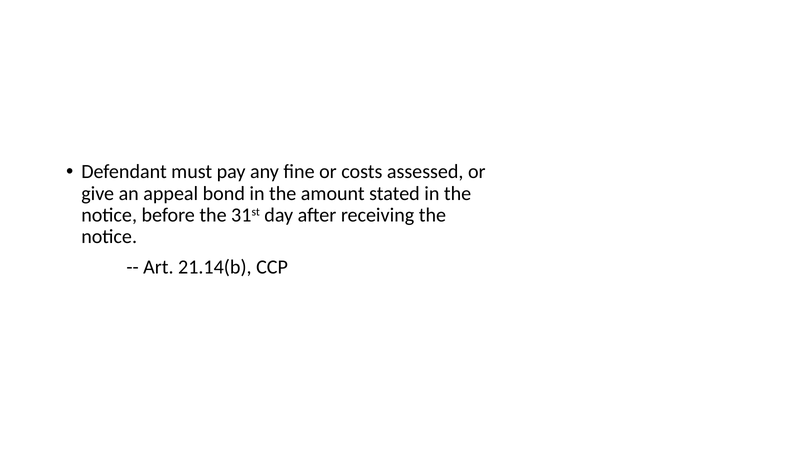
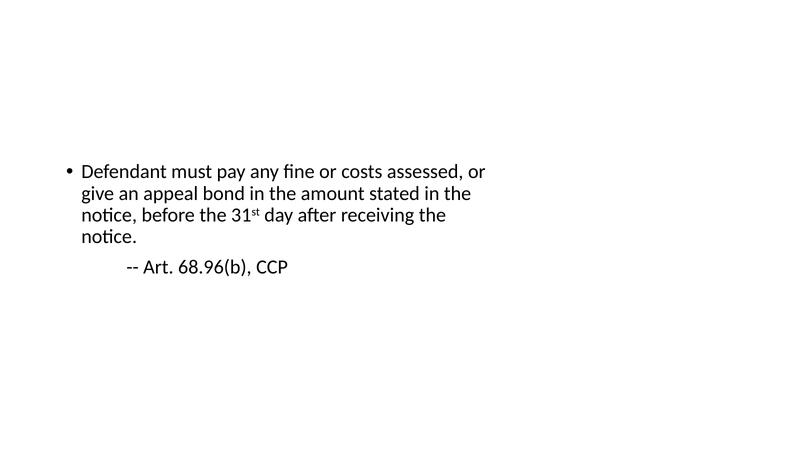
21.14(b: 21.14(b -> 68.96(b (215, 267)
